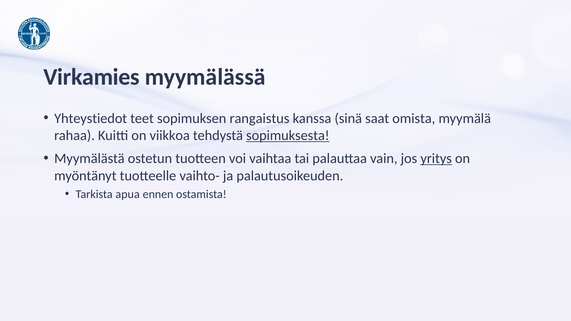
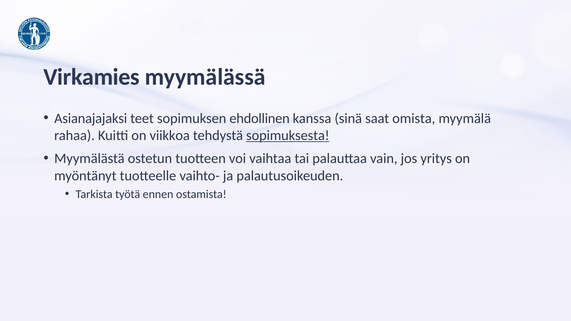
Yhteystiedot: Yhteystiedot -> Asianajajaksi (91, 118)
rangaistus: rangaistus -> ehdollinen (260, 118)
yritys underline: present -> none (436, 159)
apua: apua -> työtä (128, 194)
